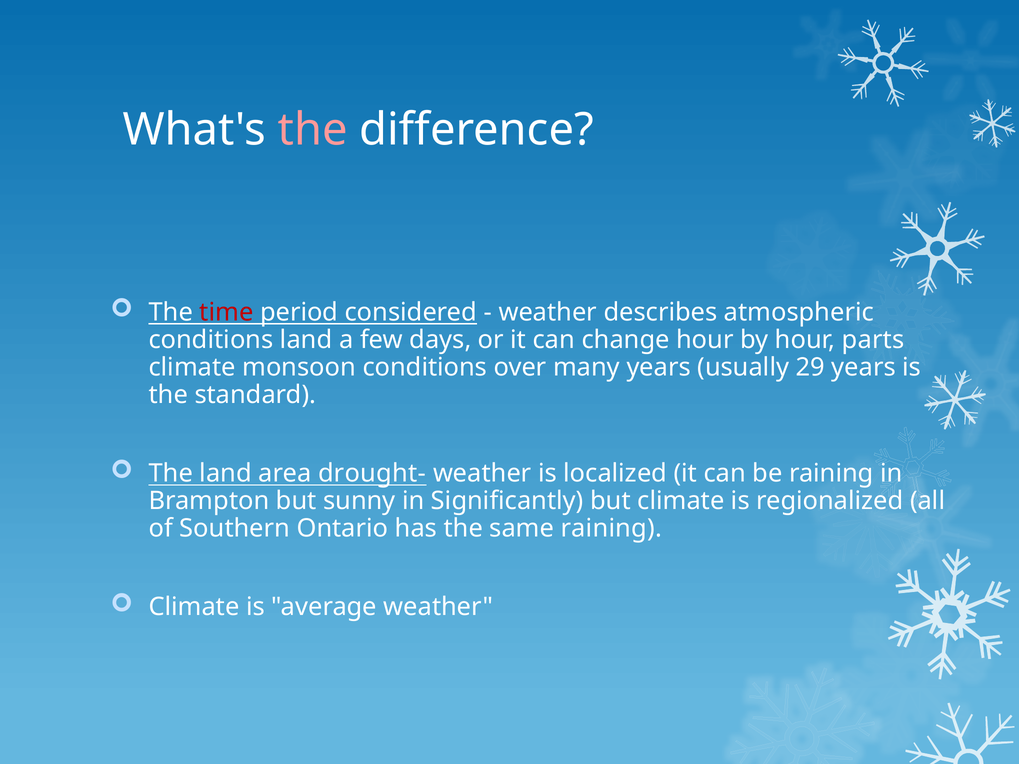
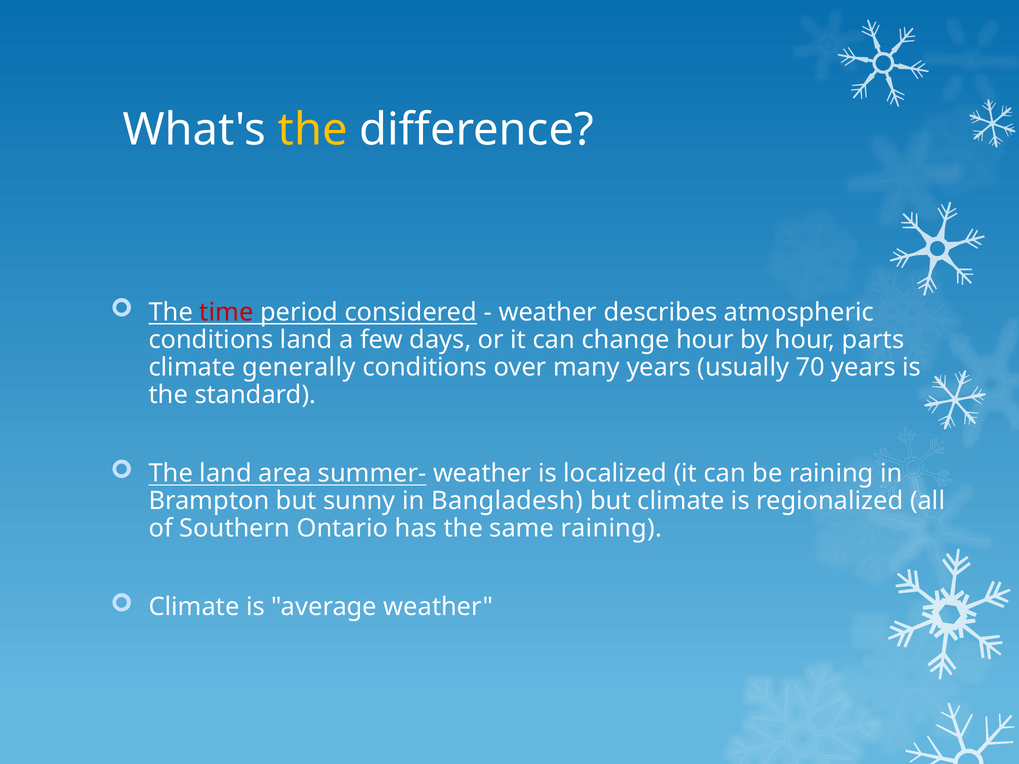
the colour: pink -> yellow (313, 130)
monsoon: monsoon -> generally (299, 367)
29: 29 -> 70 (810, 367)
drought-: drought- -> summer- (372, 474)
Significantly: Significantly -> Bangladesh (507, 501)
